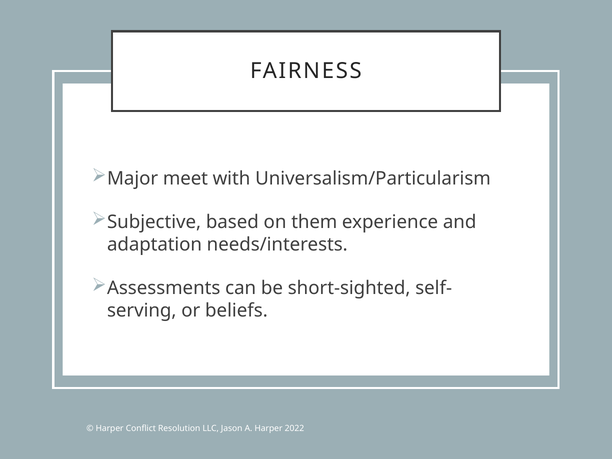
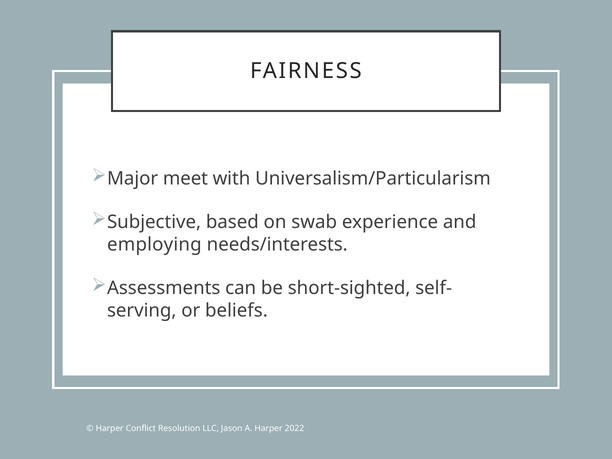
them: them -> swab (314, 222)
adaptation: adaptation -> employing (154, 245)
